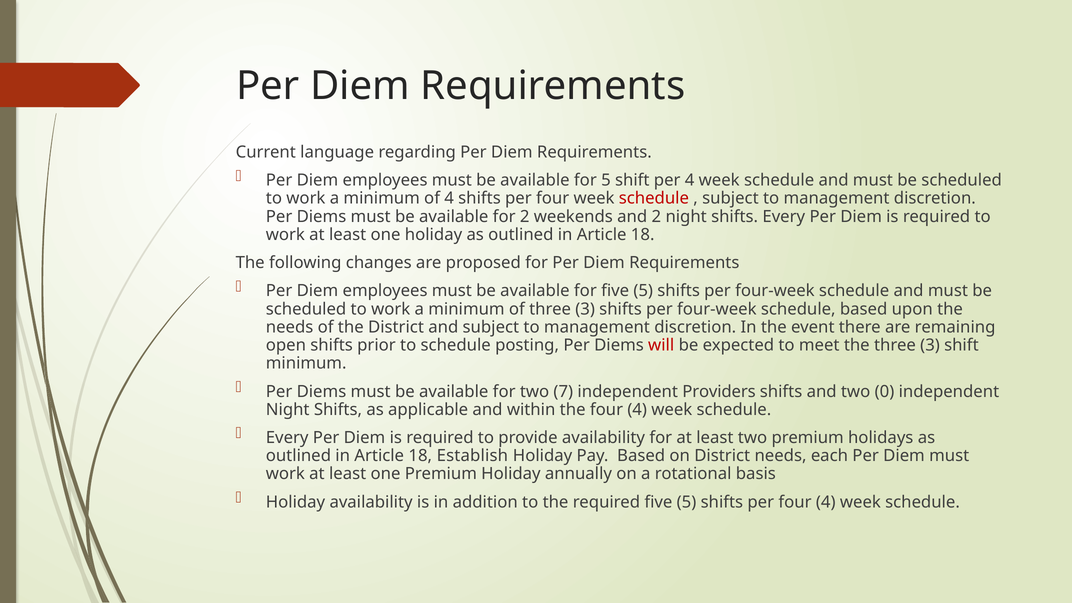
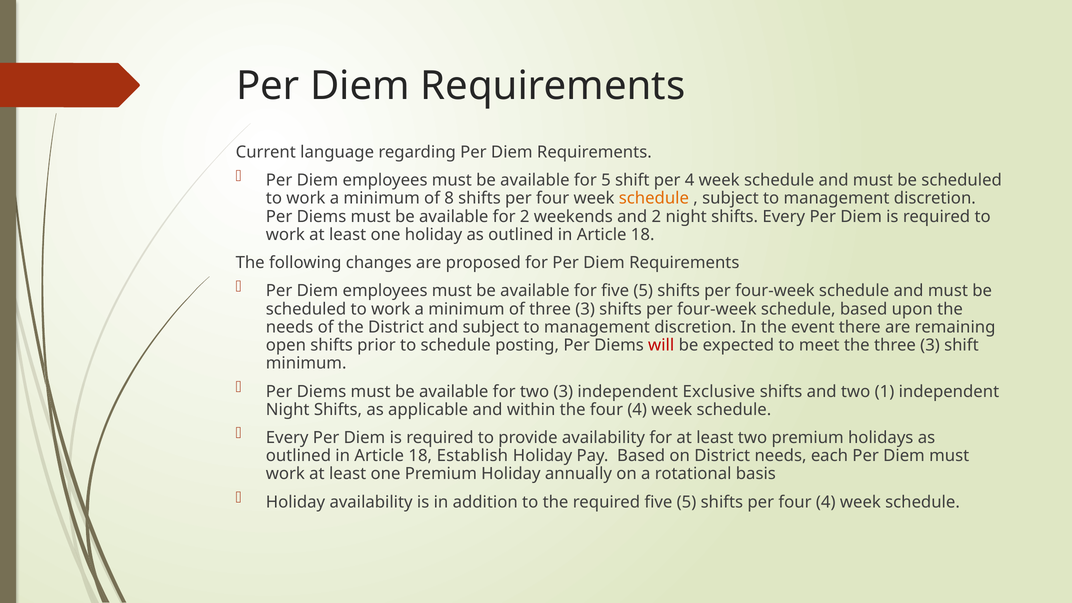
of 4: 4 -> 8 (449, 198)
schedule colour: red -> orange (654, 198)
two 7: 7 -> 3 (563, 392)
Providers: Providers -> Exclusive (719, 392)
0: 0 -> 1 (884, 392)
